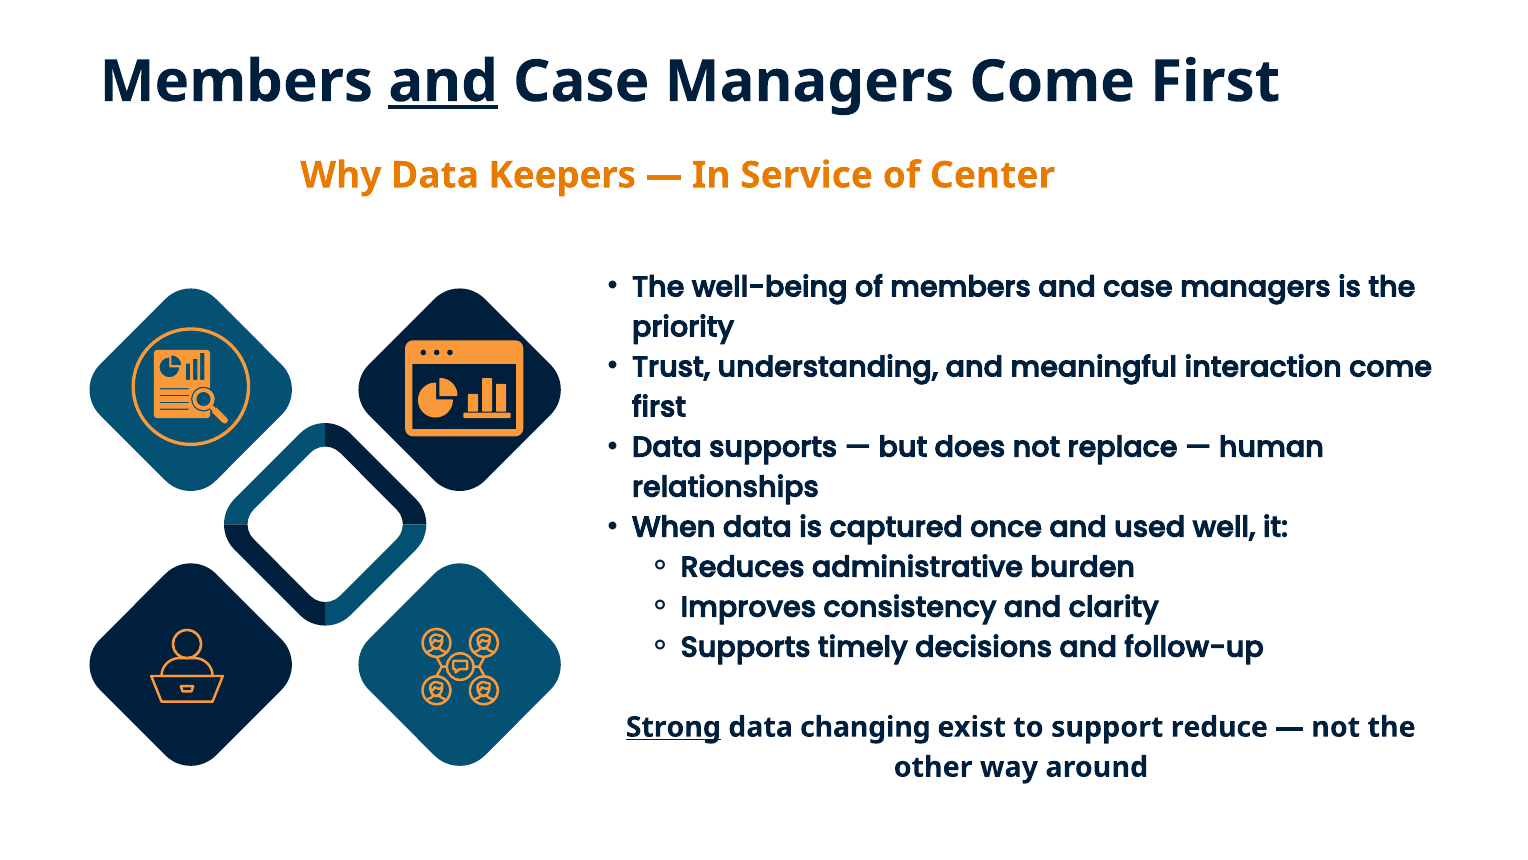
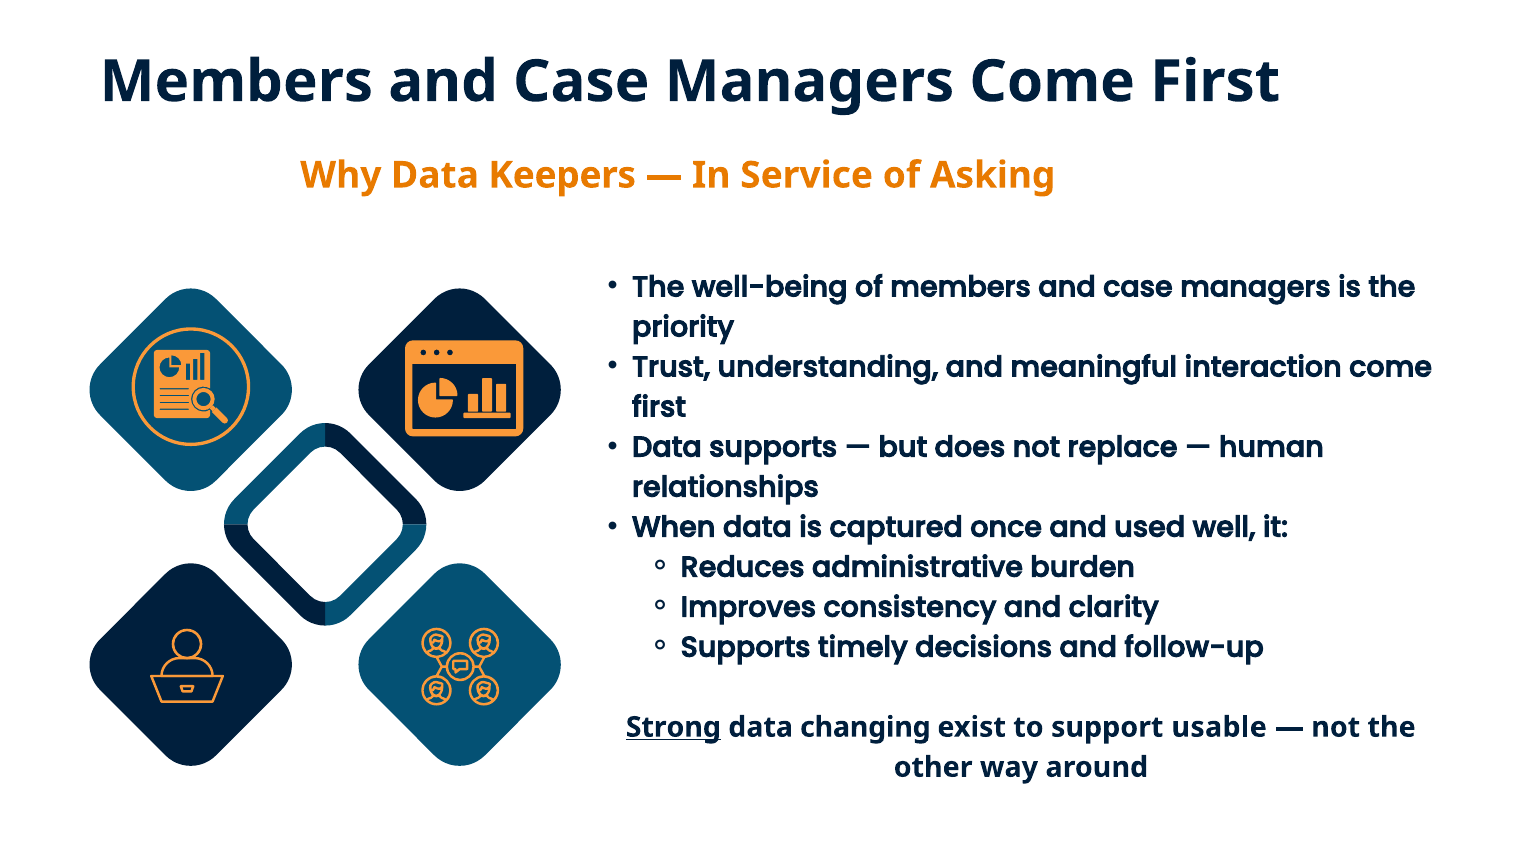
and underline: present -> none (443, 82)
Center: Center -> Asking (993, 175)
reduce: reduce -> usable (1219, 727)
